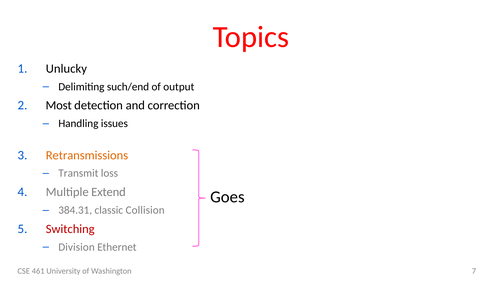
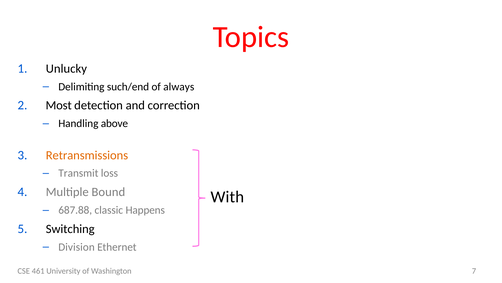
output: output -> always (179, 86)
issues: issues -> above (114, 123)
Extend: Extend -> Bound (108, 192)
Goes: Goes -> With (227, 197)
384.31: 384.31 -> 687.88 (75, 210)
Collision: Collision -> Happens (145, 210)
Switching colour: red -> black (70, 229)
